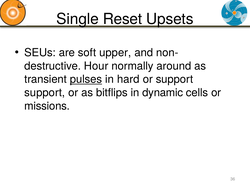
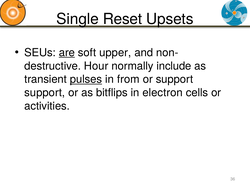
are underline: none -> present (67, 52)
around: around -> include (174, 66)
hard: hard -> from (128, 79)
dynamic: dynamic -> electron (163, 92)
missions: missions -> activities (47, 106)
